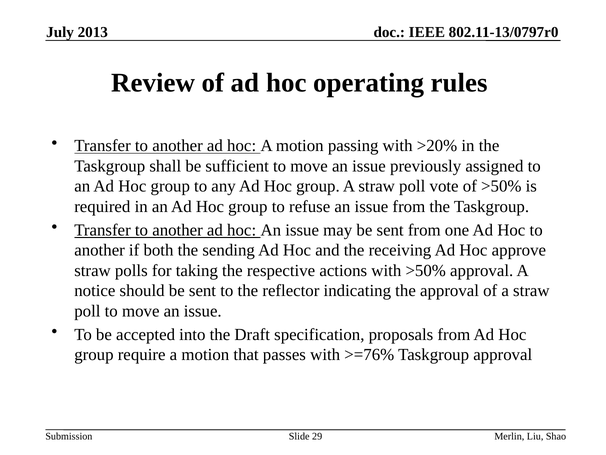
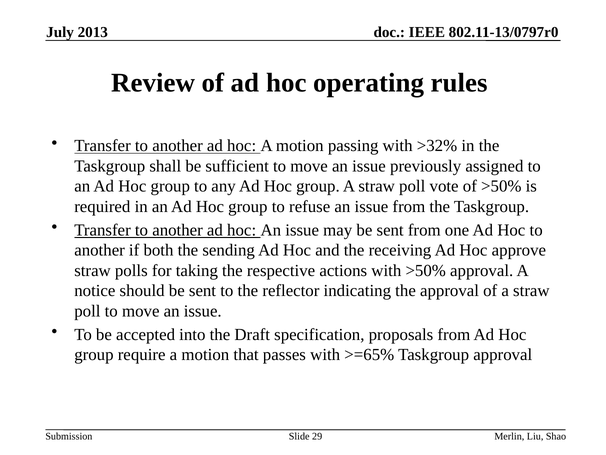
>20%: >20% -> >32% (437, 146)
>=76%: >=76% -> >=65% (369, 354)
